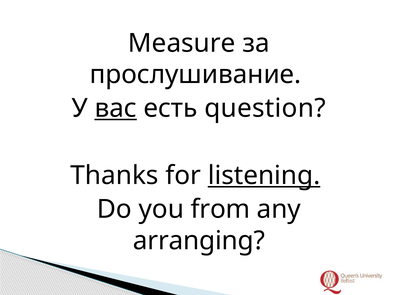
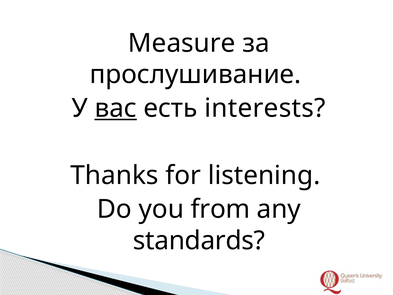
question: question -> interests (265, 108)
listening underline: present -> none (264, 175)
arranging: arranging -> standards (199, 240)
